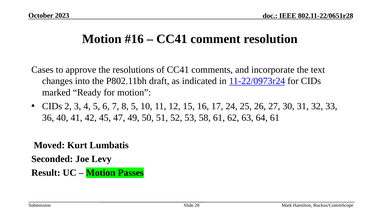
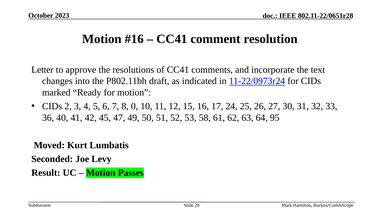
Cases: Cases -> Letter (42, 70)
8 5: 5 -> 0 (135, 106)
64 61: 61 -> 95 (275, 118)
